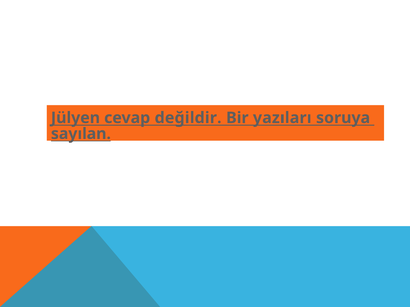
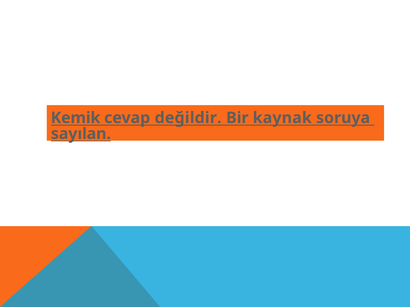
Jülyen: Jülyen -> Kemik (76, 118)
yazıları: yazıları -> kaynak (282, 118)
